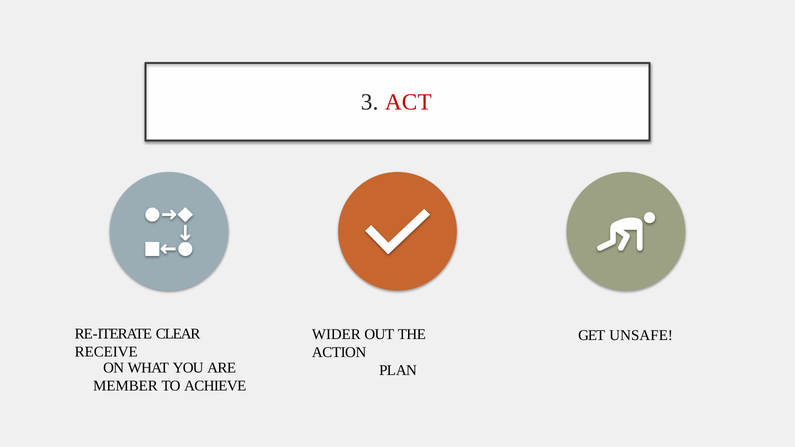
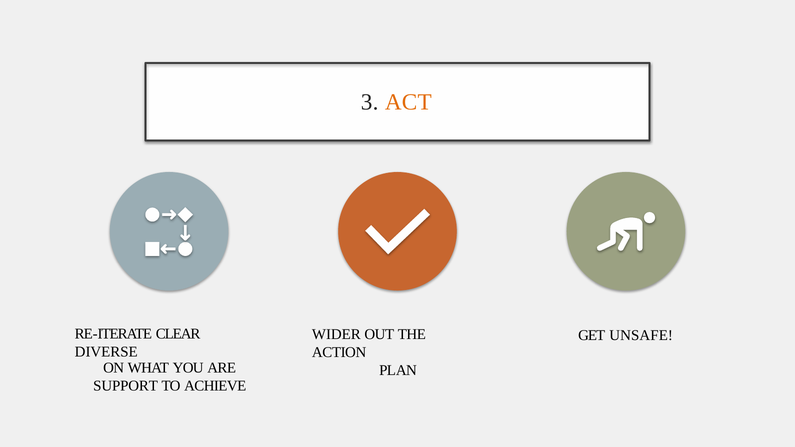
ACT colour: red -> orange (408, 102)
RECEIVE: RECEIVE -> DIVERSE (106, 352)
MEMBER: MEMBER -> SUPPORT (126, 386)
